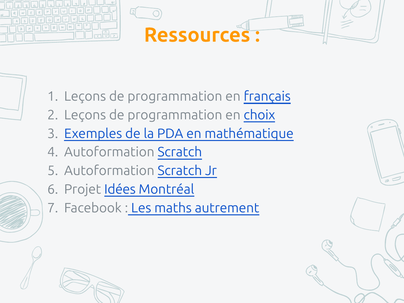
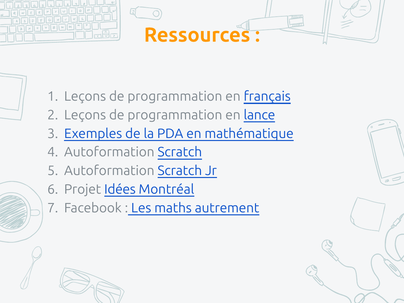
choix: choix -> lance (259, 115)
